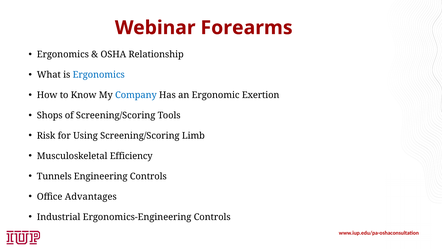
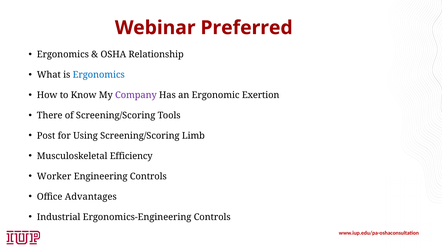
Forearms: Forearms -> Preferred (247, 28)
Company colour: blue -> purple (136, 95)
Shops: Shops -> There (50, 115)
Risk: Risk -> Post (46, 136)
Tunnels: Tunnels -> Worker (54, 176)
